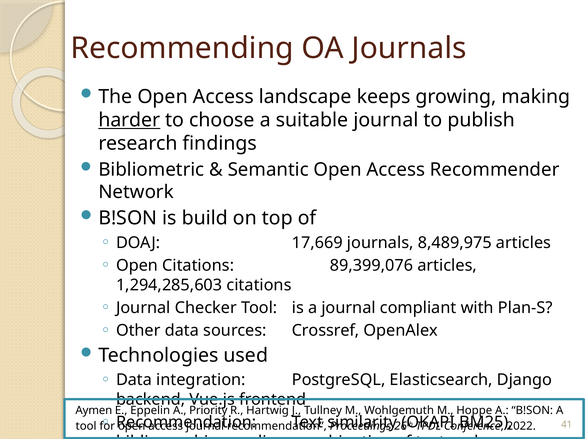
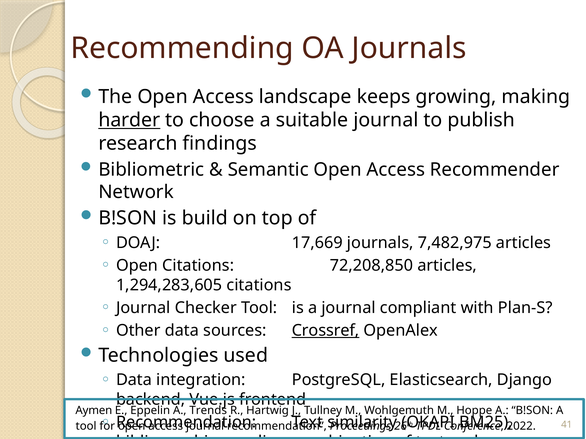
8,489,975: 8,489,975 -> 7,482,975 (455, 243)
89,399,076: 89,399,076 -> 72,208,850 (372, 266)
1,294,285,603: 1,294,285,603 -> 1,294,283,605 (169, 285)
Crossref underline: none -> present (326, 331)
Priority: Priority -> Trends (208, 411)
